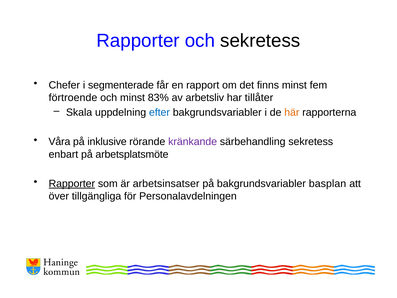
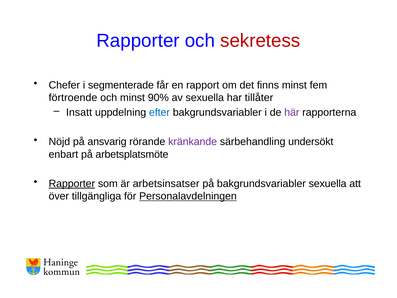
sekretess colour: black -> red (260, 41)
83%: 83% -> 90% (158, 98)
av arbetsliv: arbetsliv -> sexuella (205, 98)
Skala: Skala -> Insatt (79, 112)
här colour: orange -> purple (292, 112)
Våra: Våra -> Nöjd (59, 142)
inklusive: inklusive -> ansvarig (107, 142)
särbehandling sekretess: sekretess -> undersökt (311, 142)
bakgrundsvariabler basplan: basplan -> sexuella (328, 184)
Personalavdelningen underline: none -> present (188, 196)
